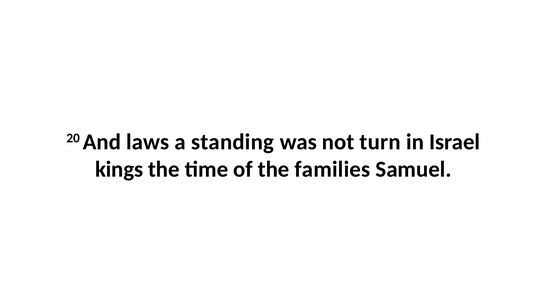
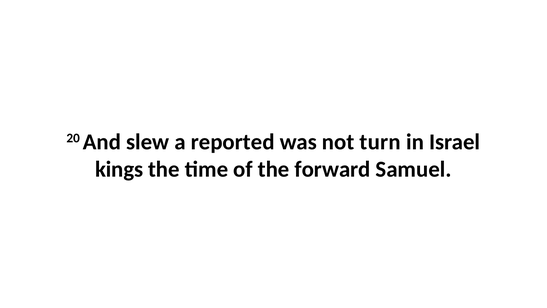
laws: laws -> slew (148, 142)
standing: standing -> reported (233, 142)
families: families -> forward (333, 169)
